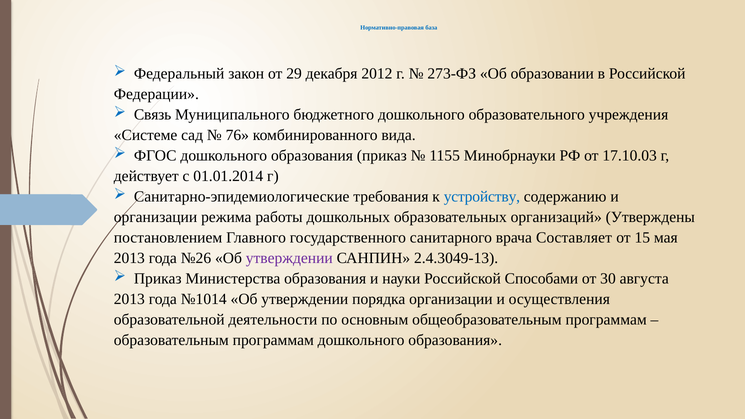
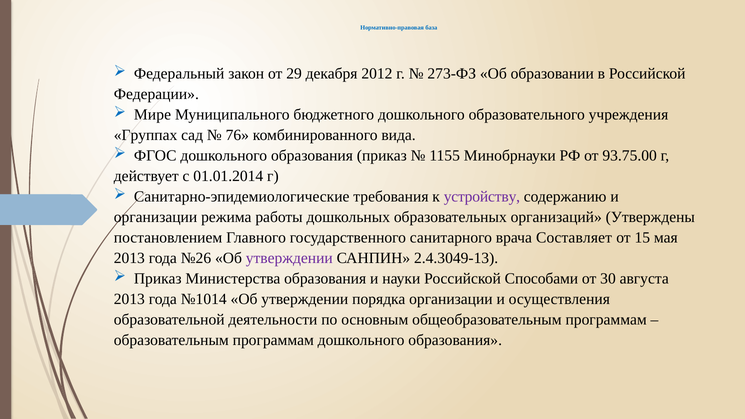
Связь: Связь -> Мире (152, 115)
Системе: Системе -> Группах (146, 135)
17.10.03: 17.10.03 -> 93.75.00 (630, 156)
устройству colour: blue -> purple (482, 197)
